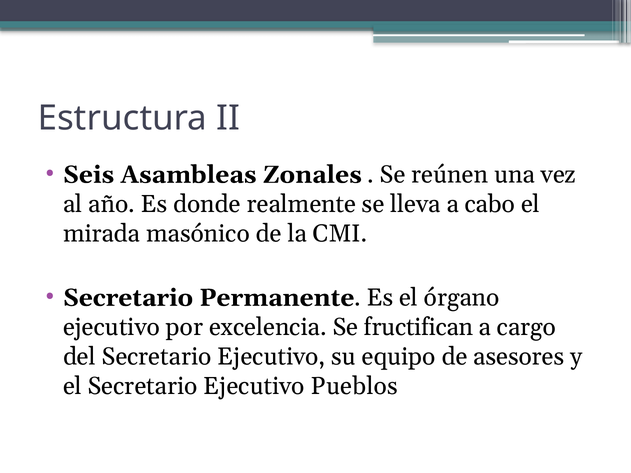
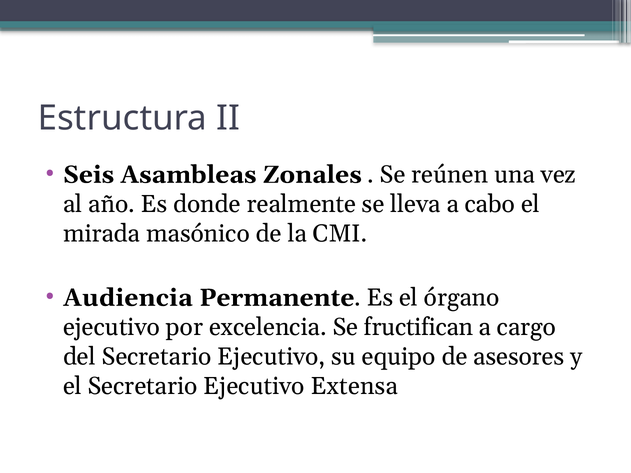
Secretario: Secretario -> Audiencia (128, 298)
Pueblos: Pueblos -> Extensa (354, 386)
